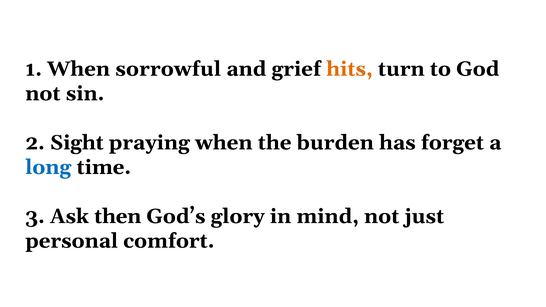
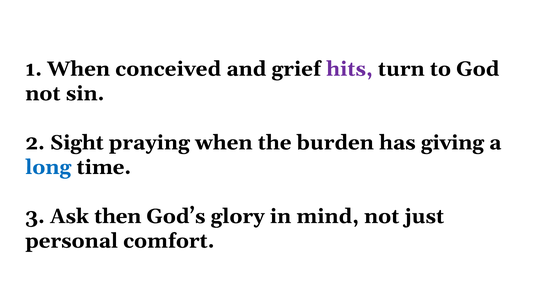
sorrowful: sorrowful -> conceived (168, 69)
hits colour: orange -> purple (349, 69)
forget: forget -> giving (452, 143)
